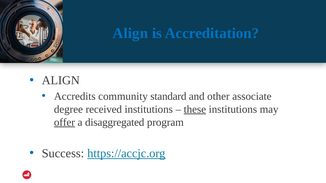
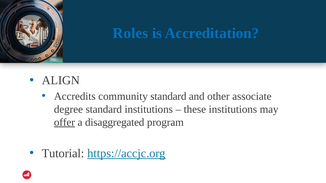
Align: Align -> Roles (130, 33)
degree received: received -> standard (104, 109)
these underline: present -> none (195, 109)
Success: Success -> Tutorial (63, 154)
